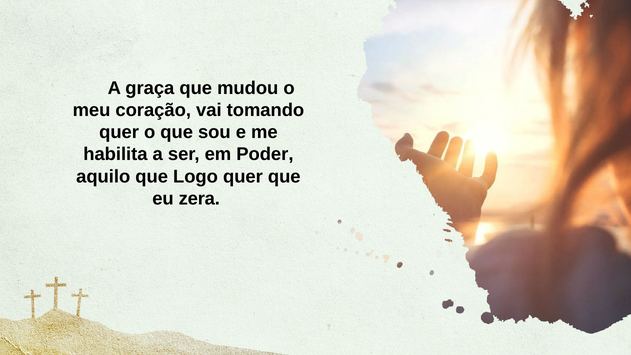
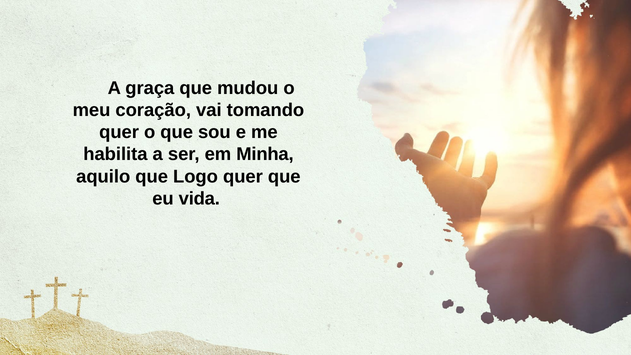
Poder: Poder -> Minha (265, 154)
zera: zera -> vida (199, 199)
